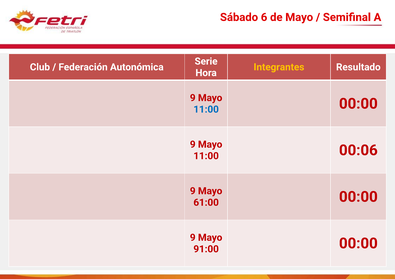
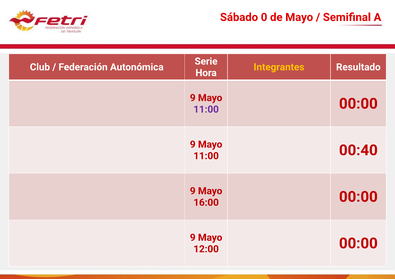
6: 6 -> 0 (264, 17)
11:00 colour: blue -> purple (206, 110)
00:06: 00:06 -> 00:40 (358, 151)
61:00: 61:00 -> 16:00 (206, 203)
91:00: 91:00 -> 12:00 (206, 249)
